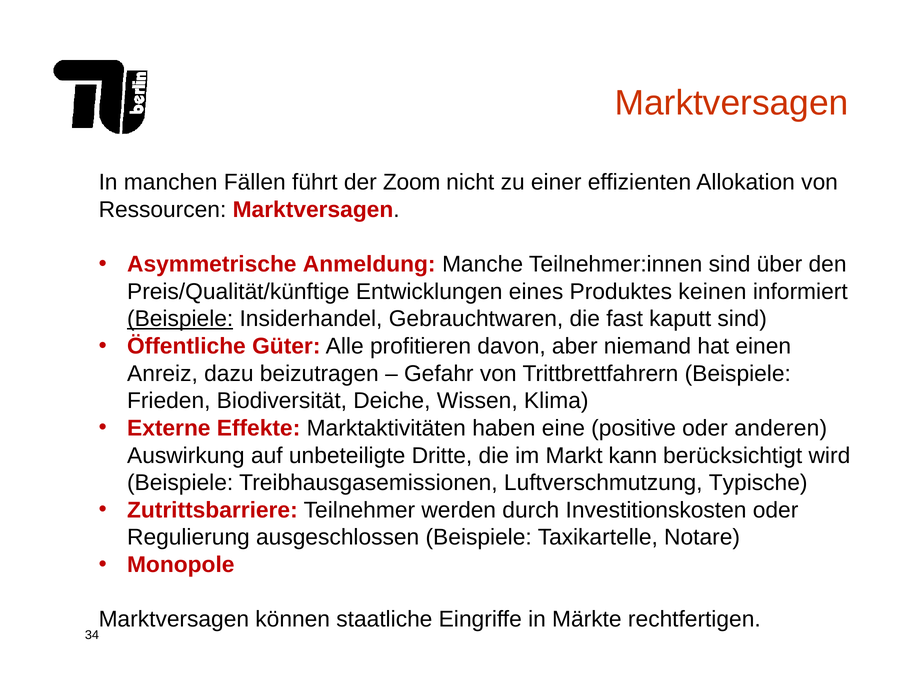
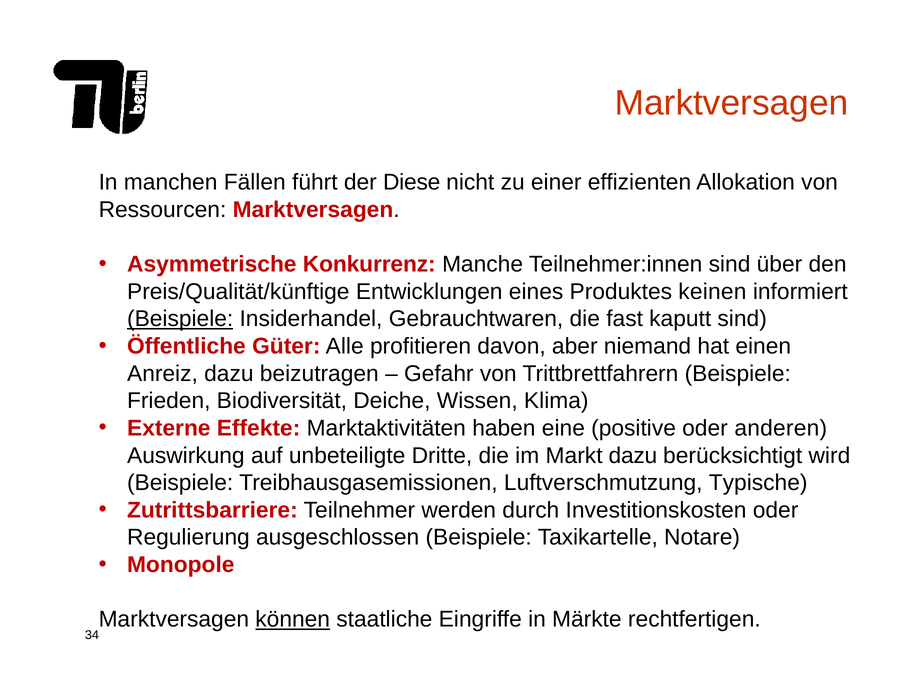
Zoom: Zoom -> Diese (412, 182)
Anmeldung: Anmeldung -> Konkurrenz (369, 264)
Markt kann: kann -> dazu (633, 456)
können underline: none -> present (293, 620)
